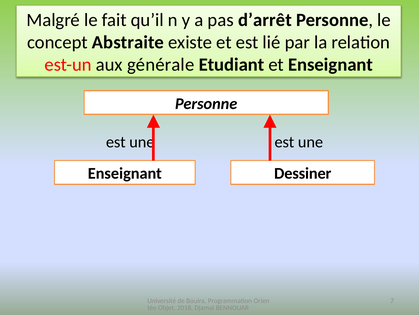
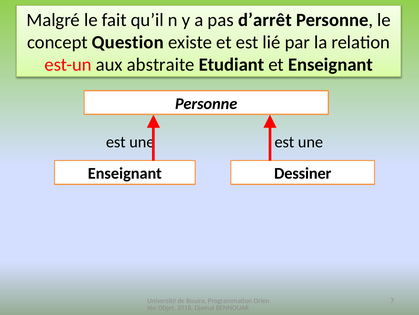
Abstraite: Abstraite -> Question (128, 42)
générale: générale -> abstraite (161, 65)
